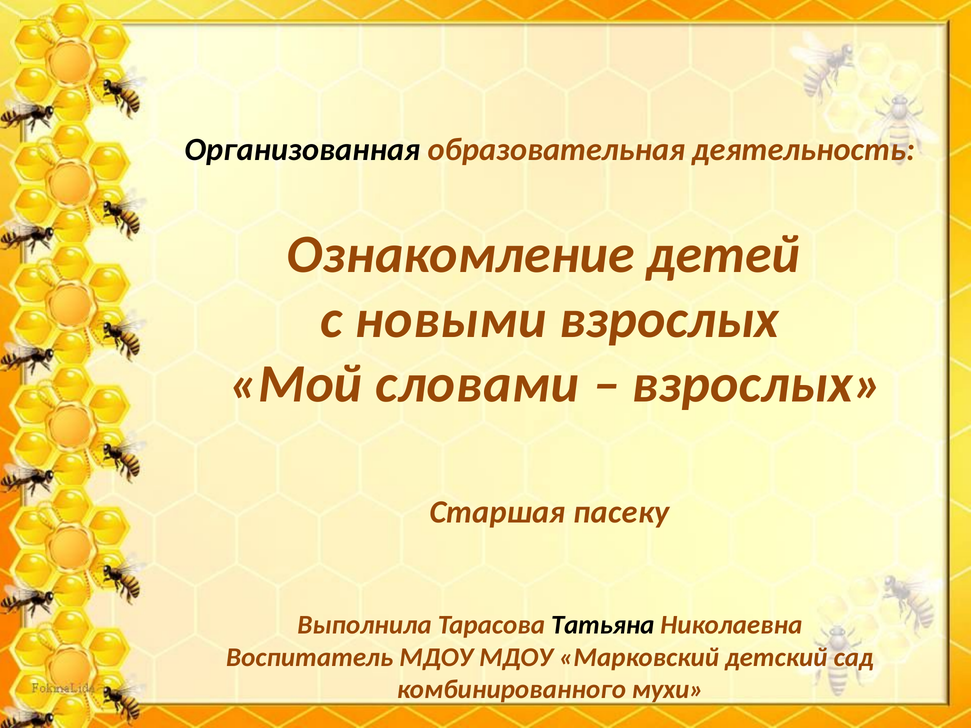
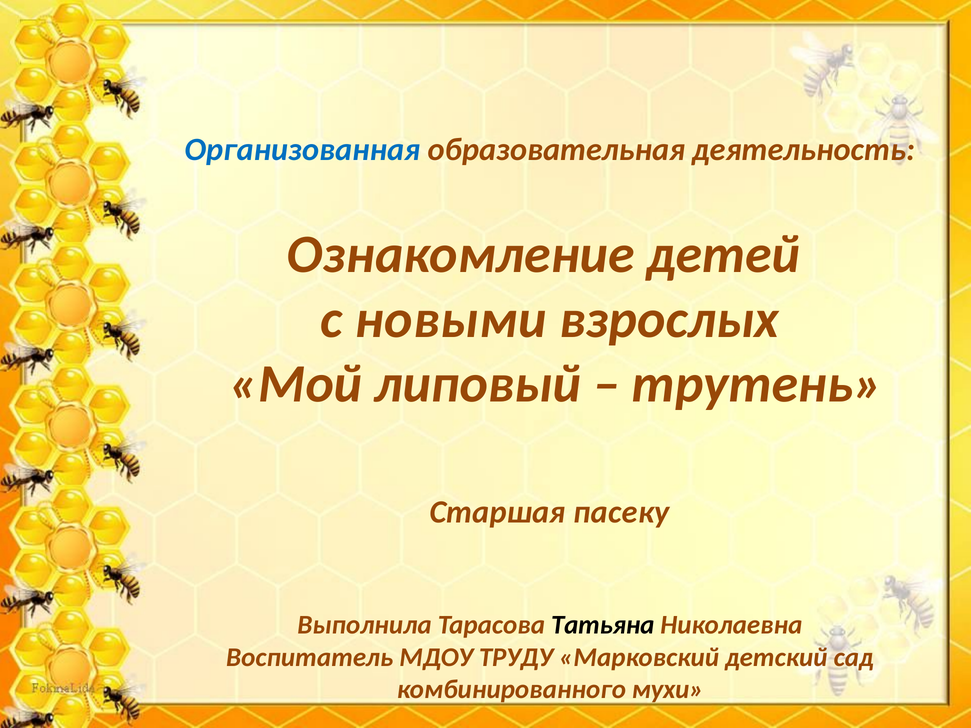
Организованная colour: black -> blue (303, 150)
словами: словами -> липовый (478, 384)
взрослых: взрослых -> трутень (757, 384)
МДОУ МДОУ: МДОУ -> ТРУДУ (516, 657)
